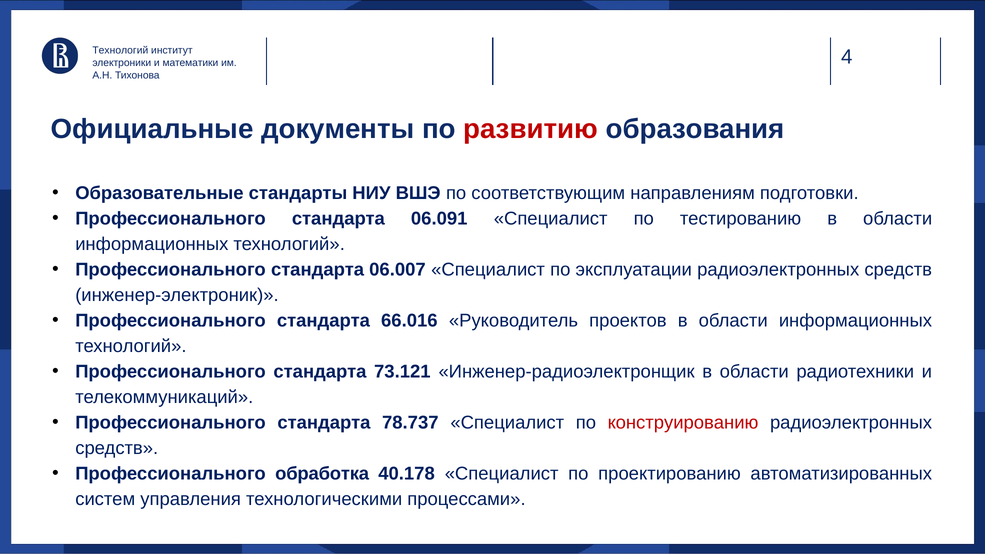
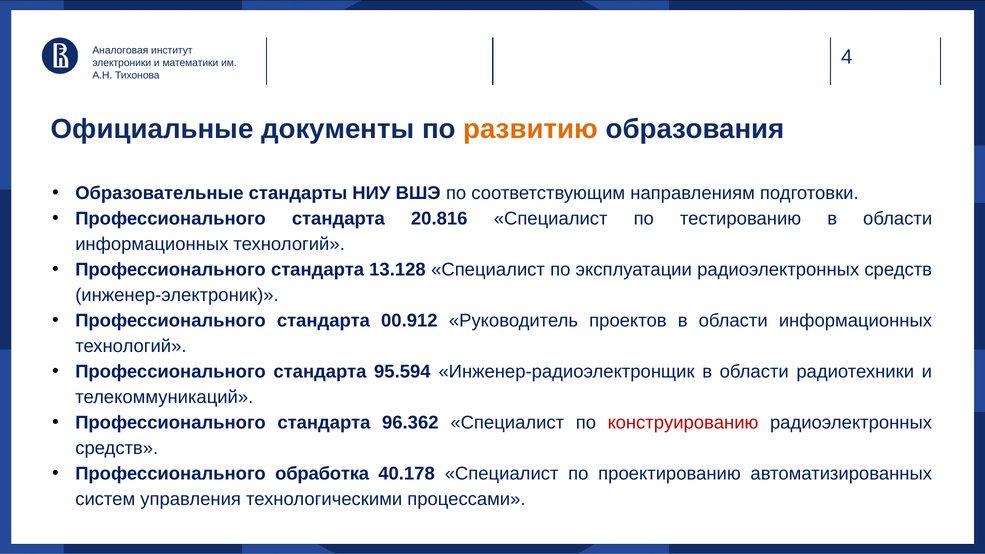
Технологий: Технологий -> Аналоговая (120, 51)
развитию colour: red -> orange (531, 129)
06.091: 06.091 -> 20.816 (439, 219)
06.007: 06.007 -> 13.128 (397, 270)
66.016: 66.016 -> 00.912 (409, 321)
73.121: 73.121 -> 95.594 (402, 372)
78.737: 78.737 -> 96.362 (410, 423)
